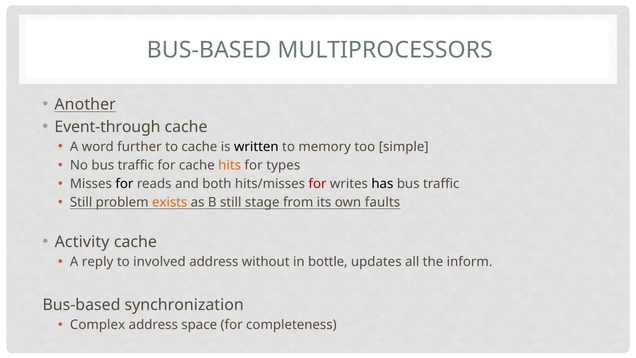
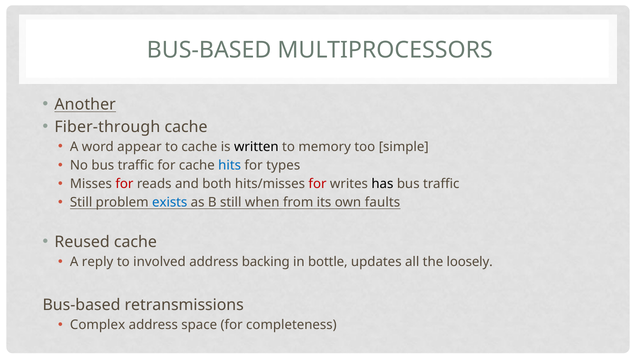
Event-through: Event-through -> Fiber-through (107, 127)
further: further -> appear (139, 147)
hits colour: orange -> blue (230, 165)
for colour: black -> red (124, 184)
exists colour: orange -> blue (170, 202)
stage: stage -> when (262, 202)
Activity: Activity -> Reused (82, 242)
without: without -> backing (266, 262)
inform: inform -> loosely (470, 262)
synchronization: synchronization -> retransmissions (184, 305)
